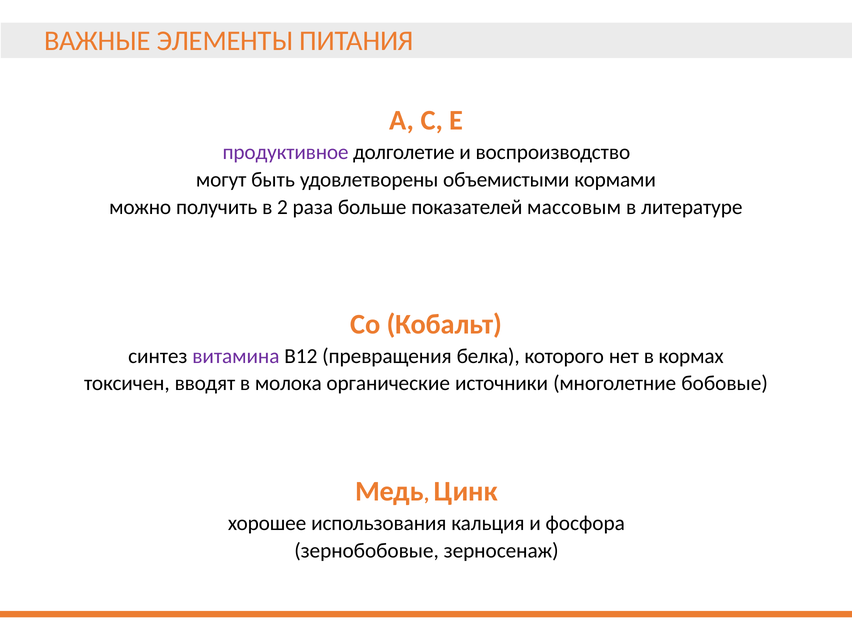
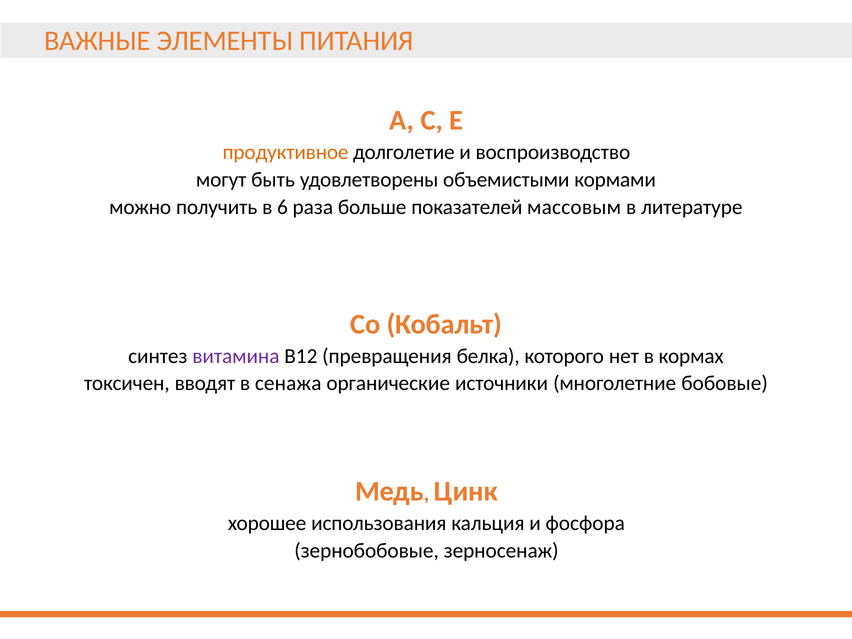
продуктивное colour: purple -> orange (286, 152)
2: 2 -> 6 (282, 207)
молока: молока -> сенажа (288, 383)
